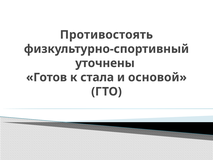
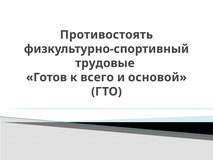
уточнены: уточнены -> трудовые (105, 63)
стала: стала -> всего (97, 77)
